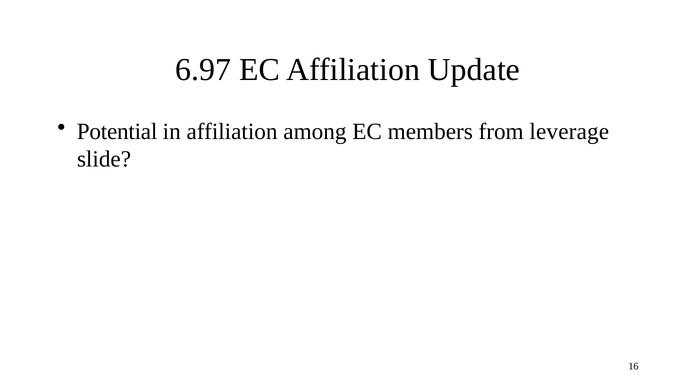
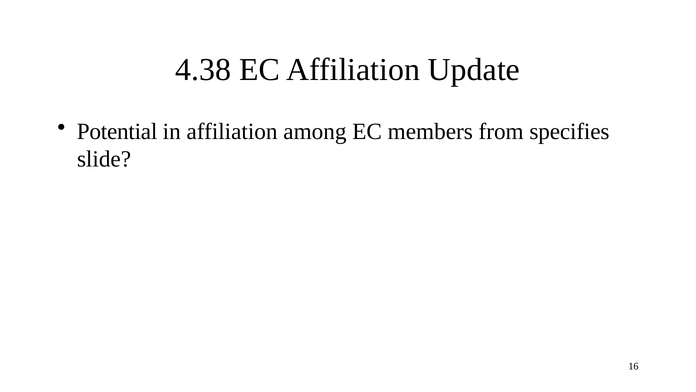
6.97: 6.97 -> 4.38 (203, 70)
leverage: leverage -> specifies (569, 131)
